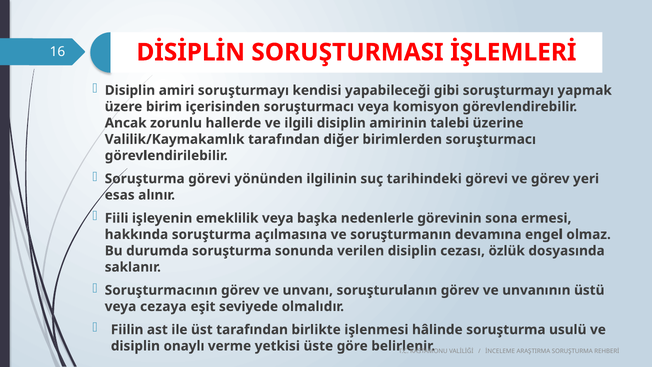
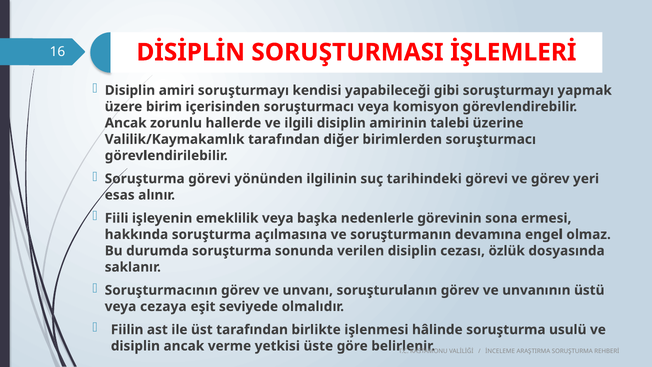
disiplin onaylı: onaylı -> ancak (184, 346)
